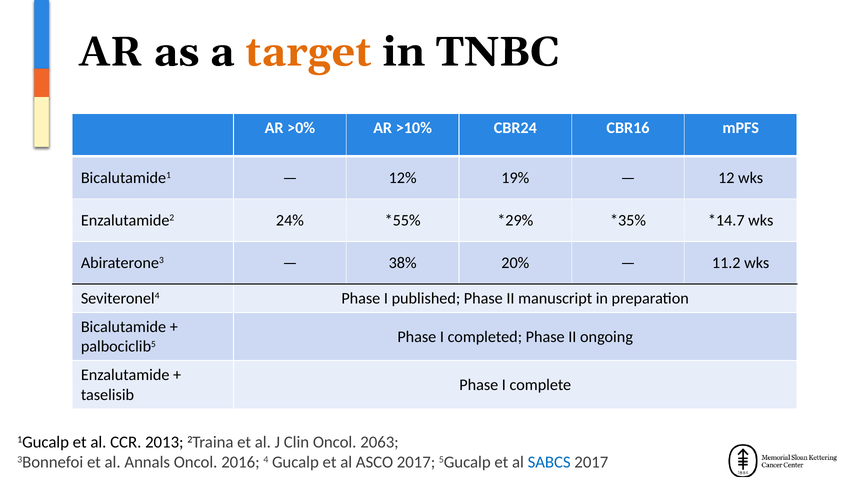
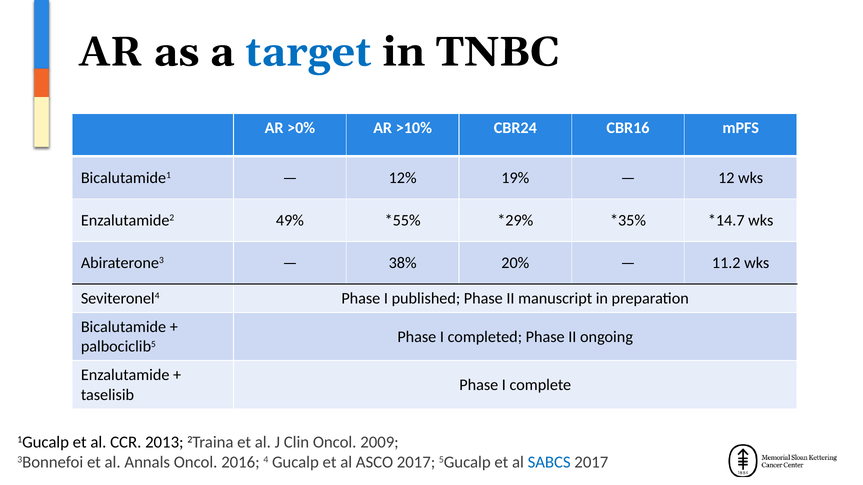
target colour: orange -> blue (308, 52)
24%: 24% -> 49% (290, 221)
2063: 2063 -> 2009 (380, 442)
